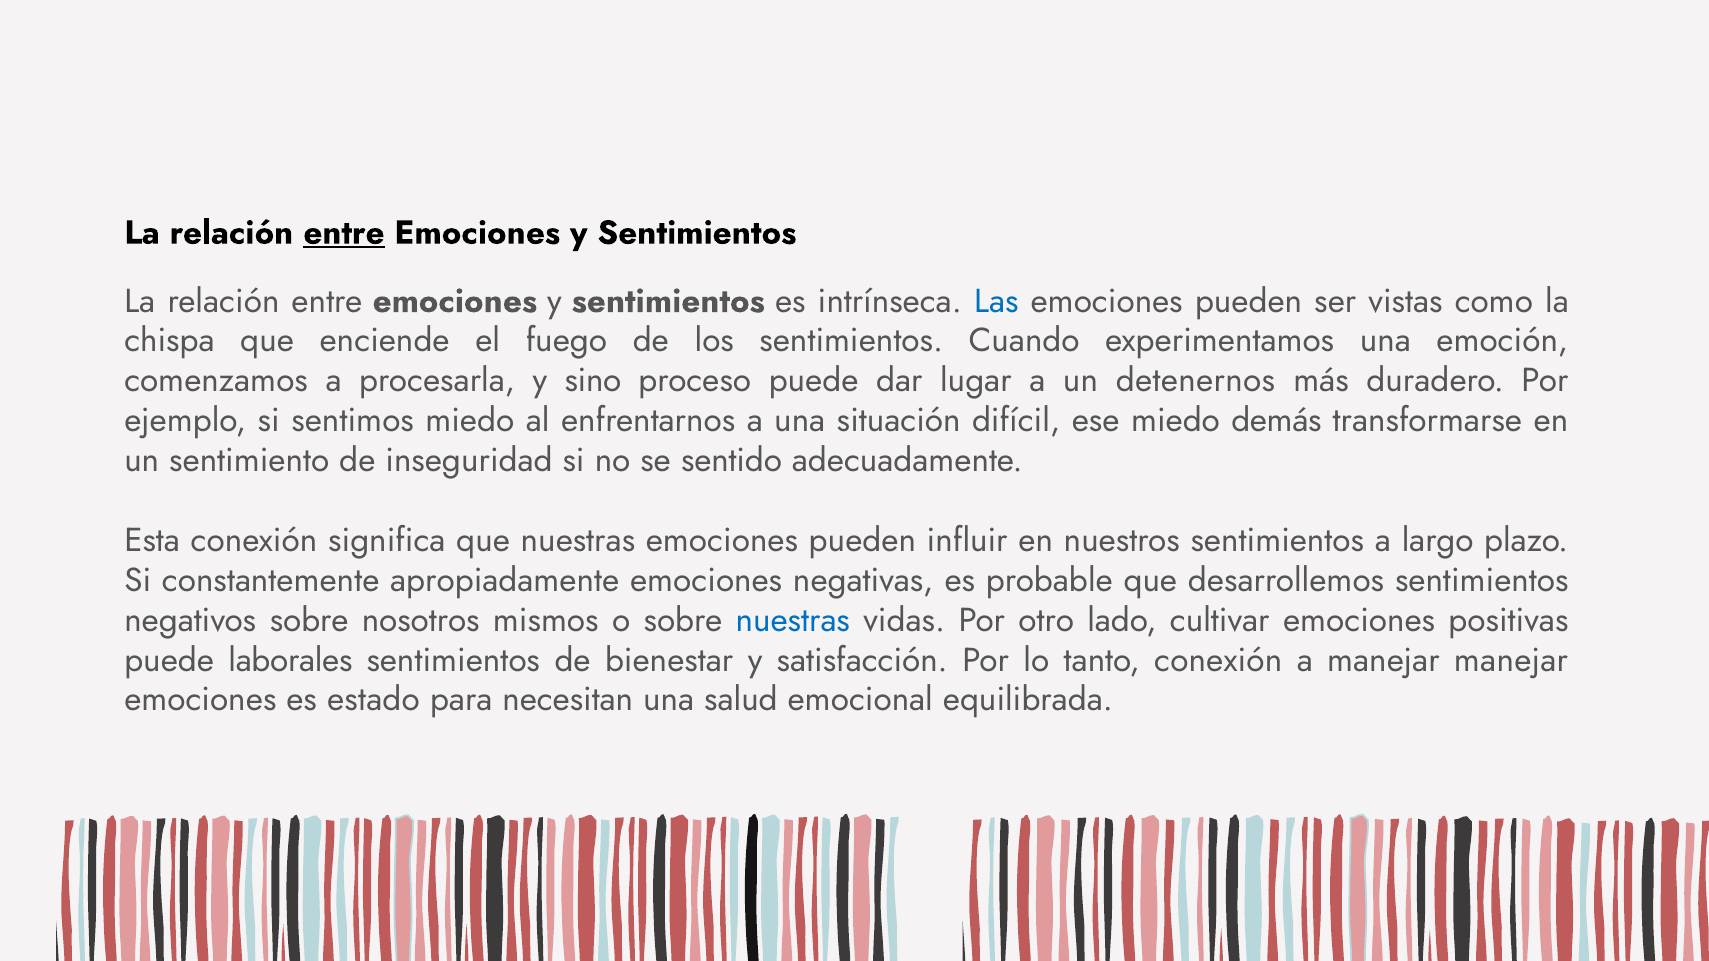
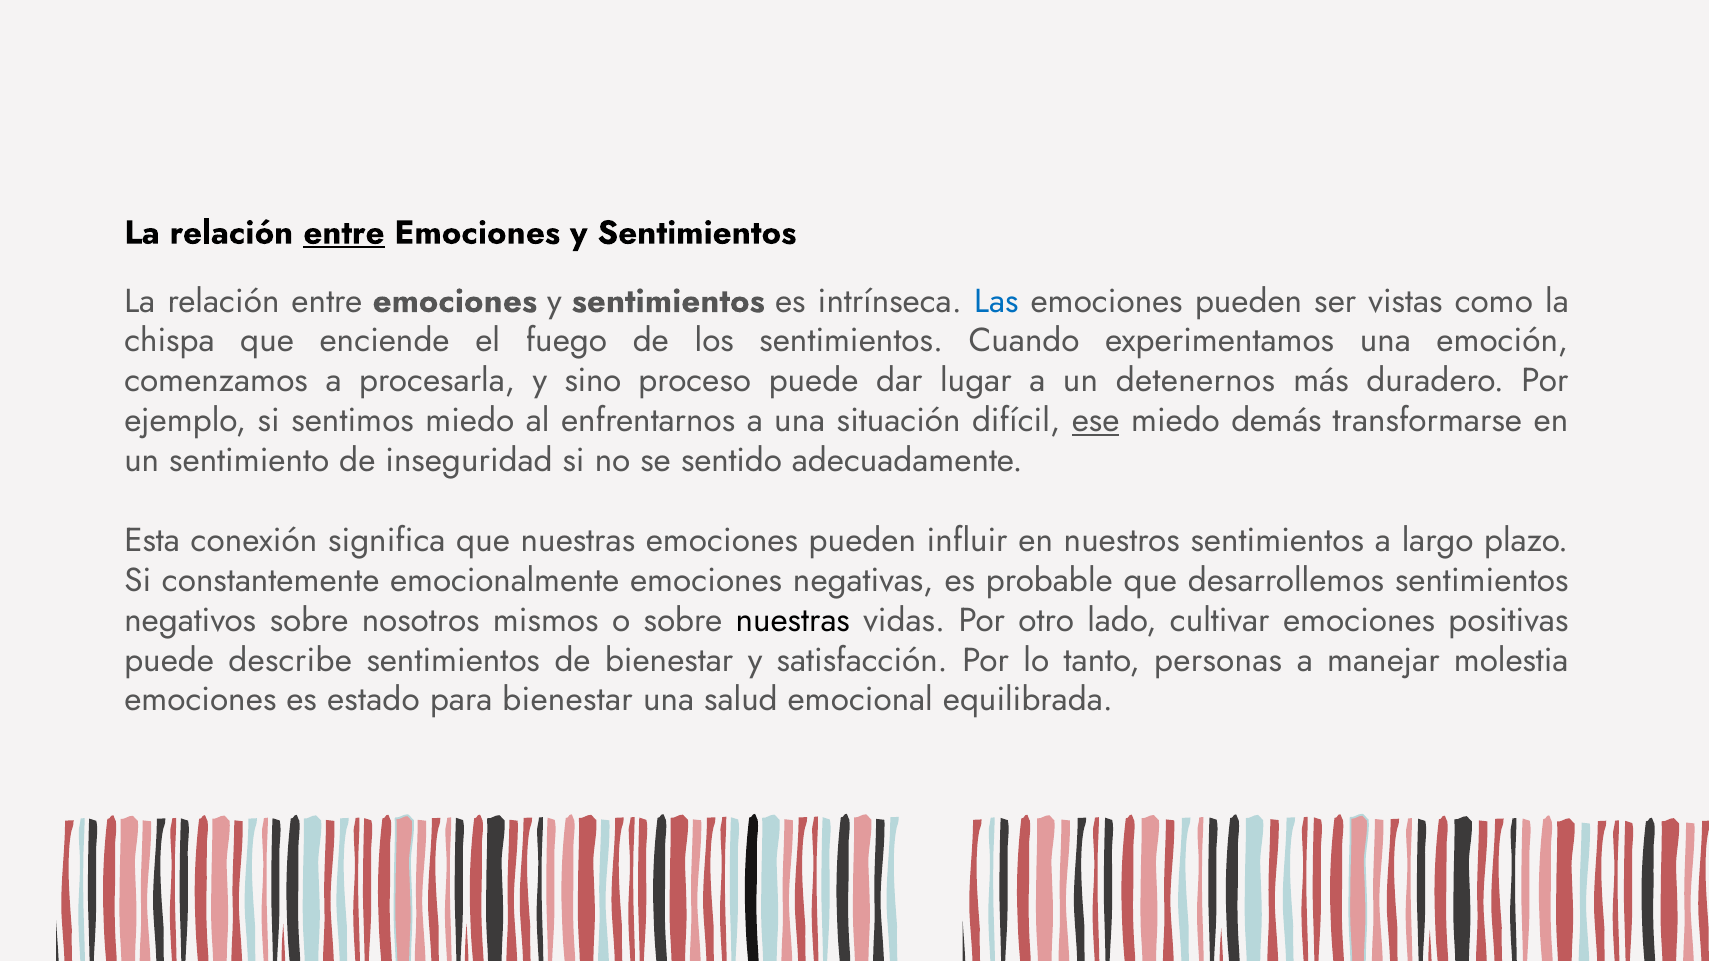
ese underline: none -> present (1096, 421)
apropiadamente: apropiadamente -> emocionalmente (505, 581)
nuestras colour: blue -> black (793, 620)
laborales: laborales -> describe (290, 660)
tanto conexión: conexión -> personas (1218, 660)
manejar manejar: manejar -> molestia (1511, 660)
para necesitan: necesitan -> bienestar (568, 700)
